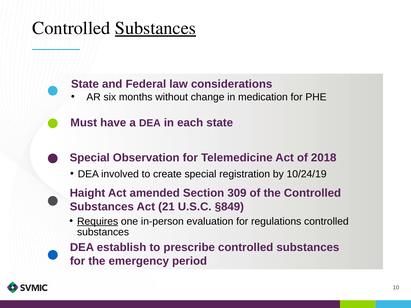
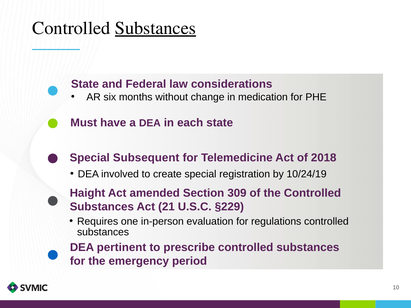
Observation: Observation -> Subsequent (146, 158)
§849: §849 -> §229 (229, 207)
Requires underline: present -> none (98, 221)
establish: establish -> pertinent (122, 248)
